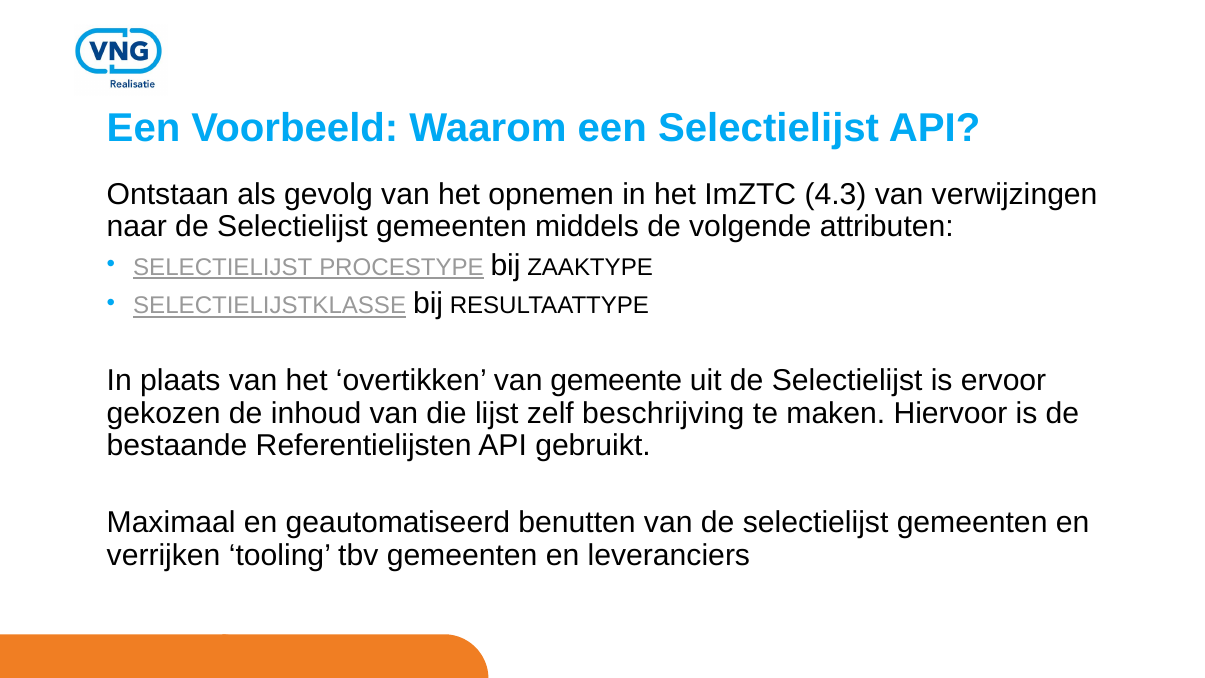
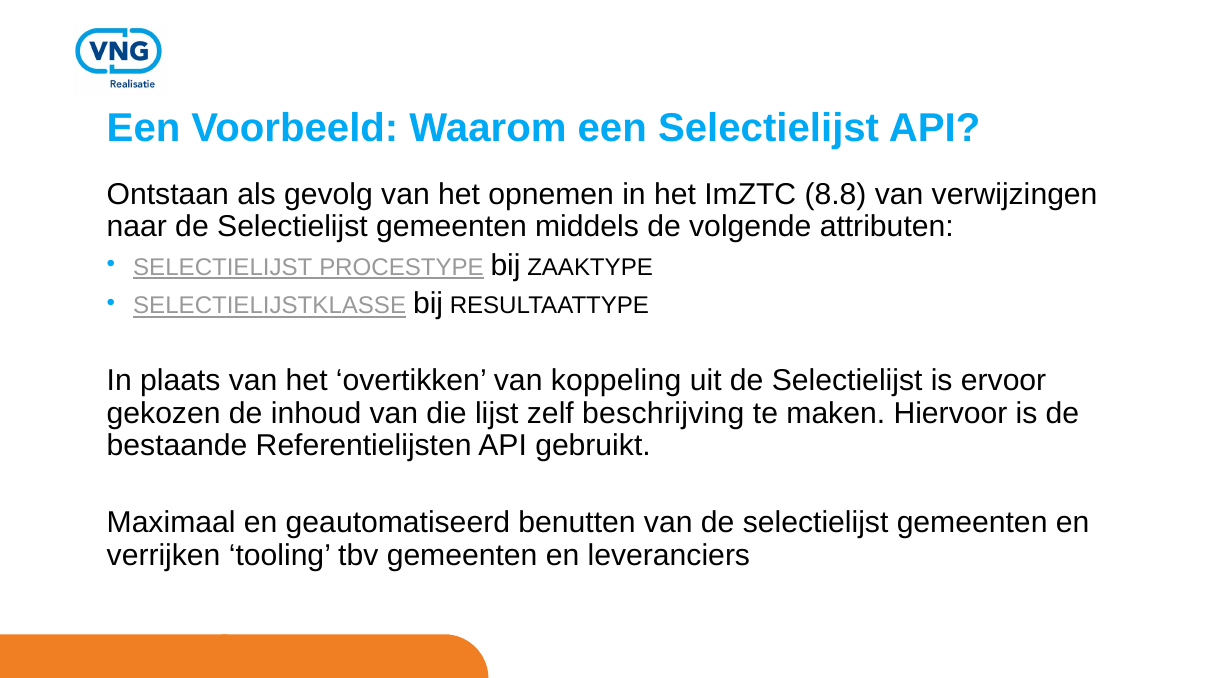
4.3: 4.3 -> 8.8 (836, 194)
gemeente: gemeente -> koppeling (616, 381)
